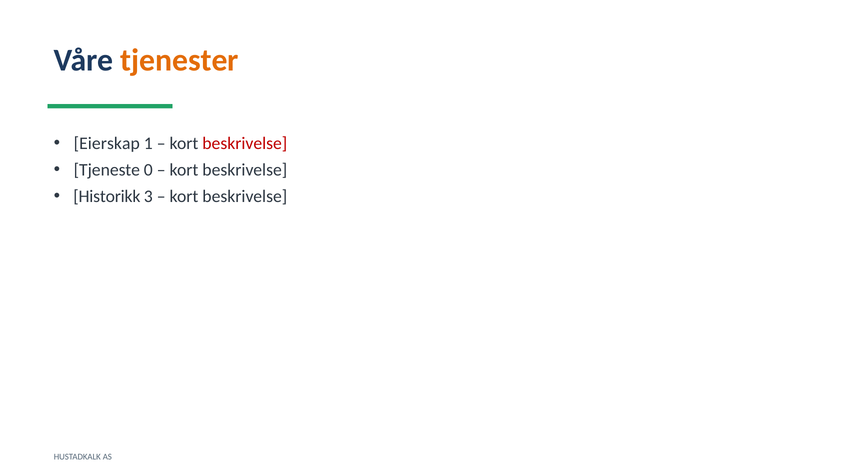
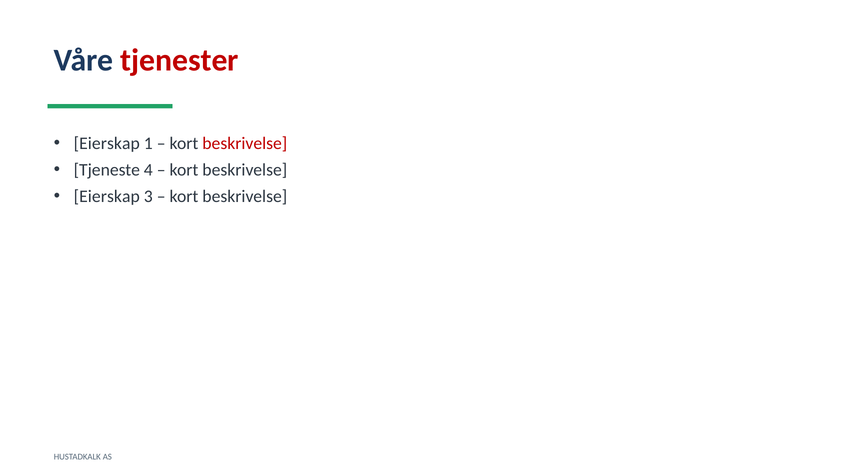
tjenester colour: orange -> red (180, 60)
0: 0 -> 4 (148, 170)
Historikk: Historikk -> Eierskap (107, 196)
